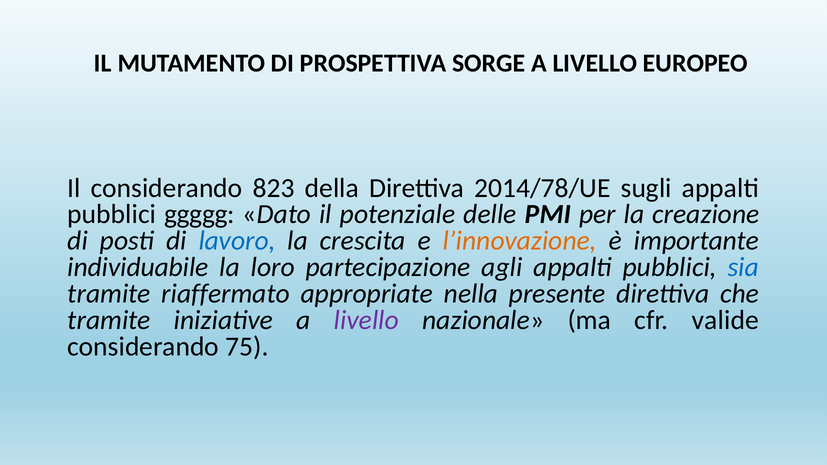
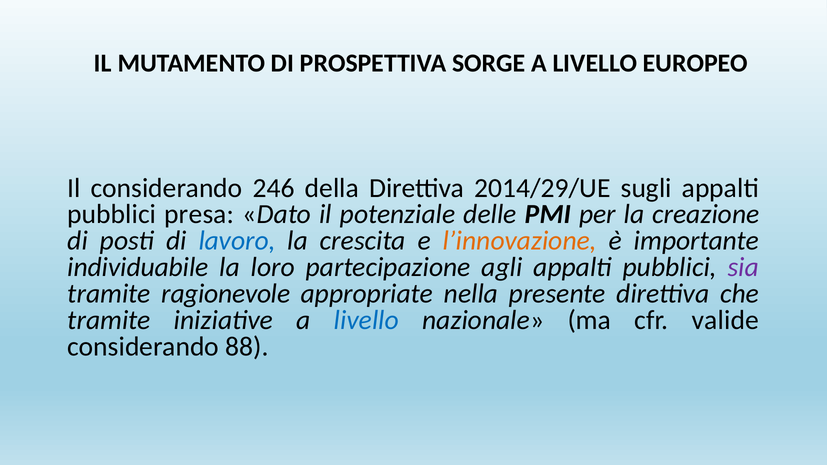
823: 823 -> 246 (274, 188)
2014/78/UE: 2014/78/UE -> 2014/29/UE (542, 188)
ggggg: ggggg -> presa (199, 215)
sia colour: blue -> purple (743, 268)
riaffermato: riaffermato -> ragionevole (226, 294)
livello colour: purple -> blue (366, 321)
75: 75 -> 88 (247, 347)
